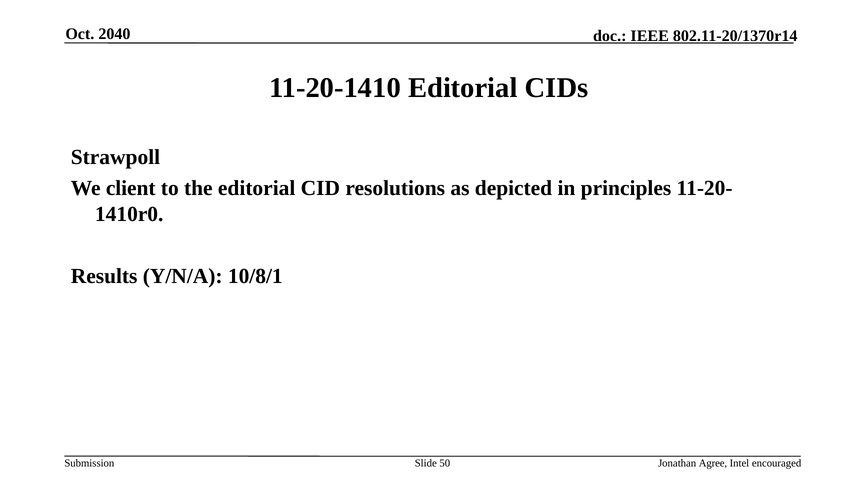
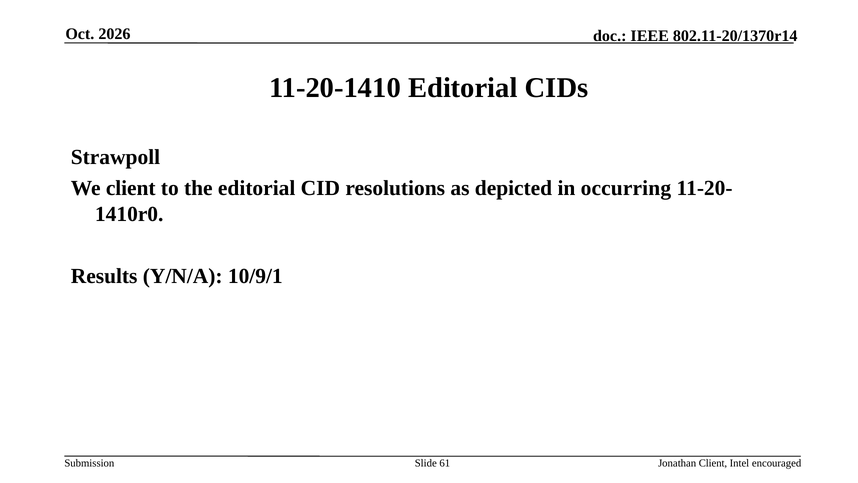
2040: 2040 -> 2026 (114, 34)
principles: principles -> occurring (626, 188)
10/8/1: 10/8/1 -> 10/9/1 (255, 276)
50: 50 -> 61 (445, 463)
Jonathan Agree: Agree -> Client (713, 463)
